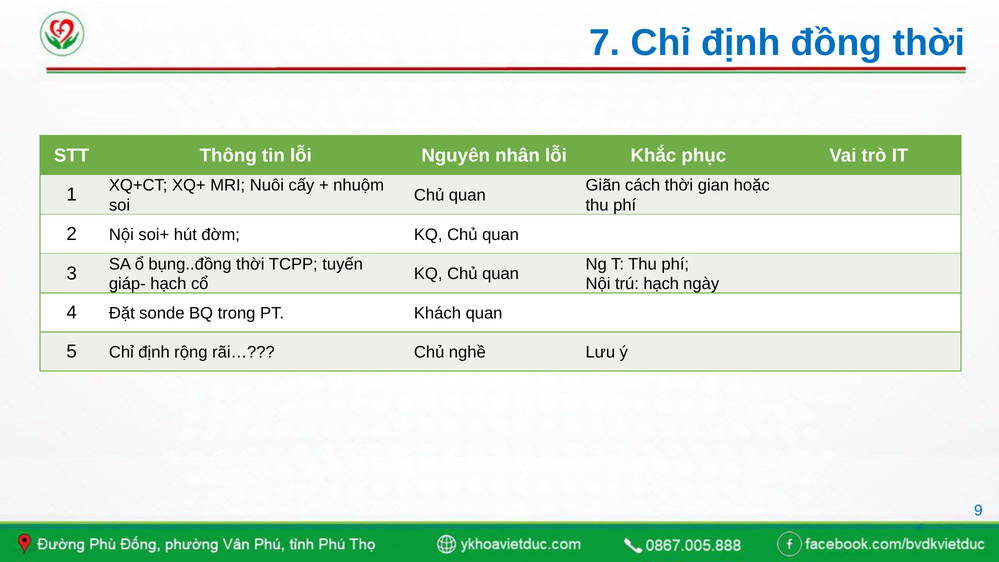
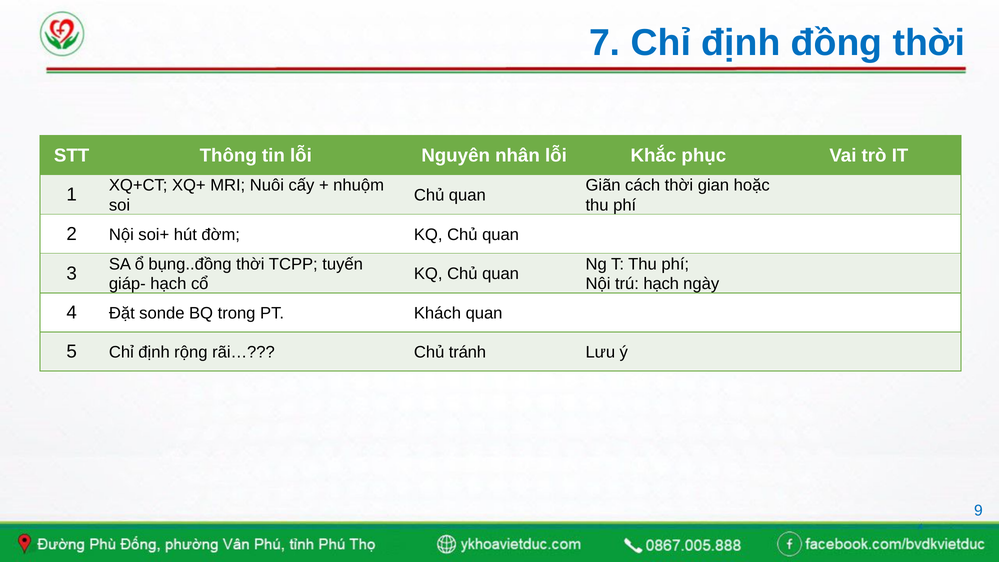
nghề: nghề -> tránh (467, 352)
